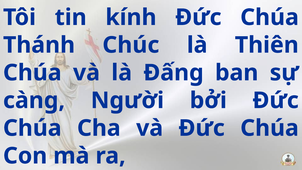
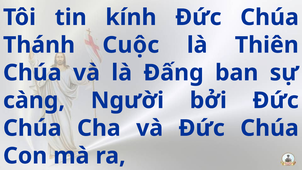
Chúc: Chúc -> Cuộc (131, 45)
